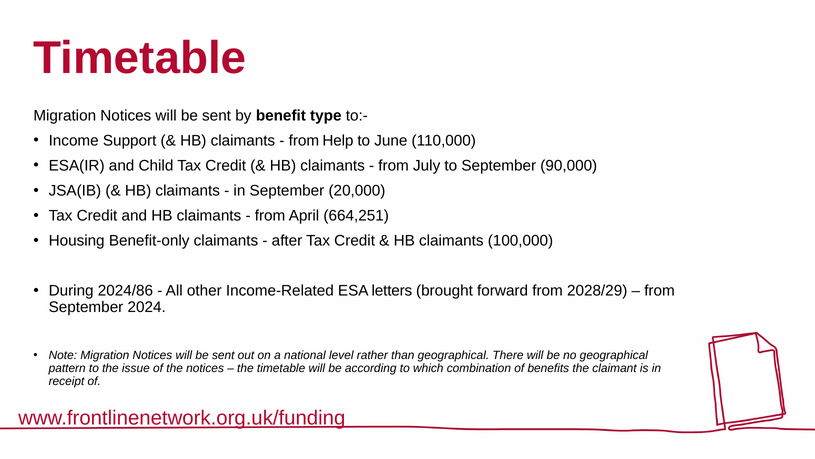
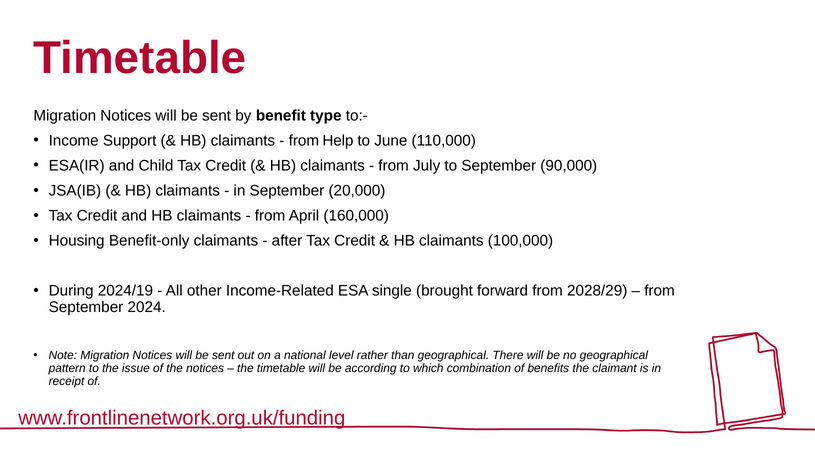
664,251: 664,251 -> 160,000 (356, 215)
2024/86: 2024/86 -> 2024/19 (125, 290)
letters: letters -> single (392, 290)
